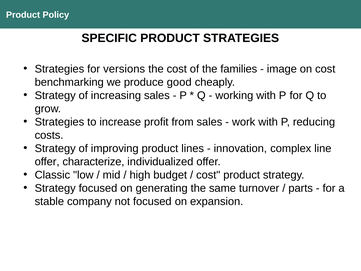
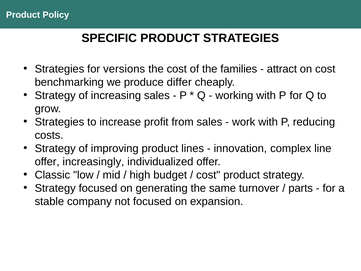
image: image -> attract (282, 69)
good: good -> differ (179, 82)
characterize: characterize -> increasingly (93, 161)
